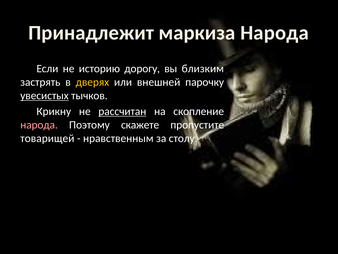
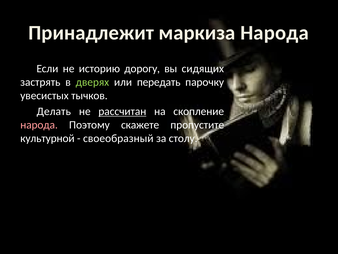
близким: близким -> сидящих (203, 68)
дверях colour: yellow -> light green (92, 82)
внешней: внешней -> передать (159, 82)
увесистых underline: present -> none (44, 95)
Крикну: Крикну -> Делать (54, 111)
товарищей: товарищей -> культурной (47, 138)
нравственным: нравственным -> своеобразный (118, 138)
